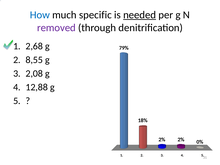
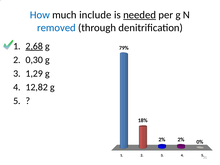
specific: specific -> include (95, 15)
removed colour: purple -> blue (56, 28)
2,68 underline: none -> present (34, 46)
8,55: 8,55 -> 0,30 (34, 60)
2,08: 2,08 -> 1,29 (34, 74)
12,88: 12,88 -> 12,82 (37, 87)
